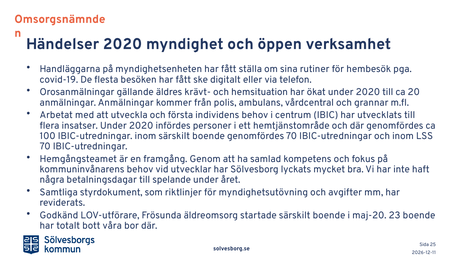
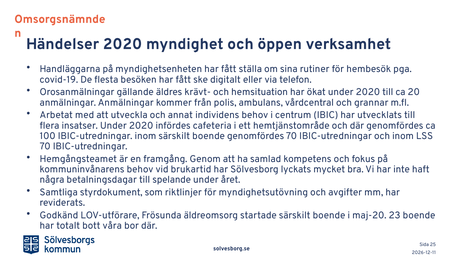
första: första -> annat (180, 115)
personer: personer -> cafeteria (212, 125)
utvecklar: utvecklar -> brukartid (191, 169)
